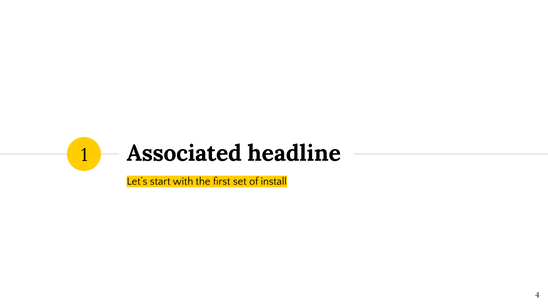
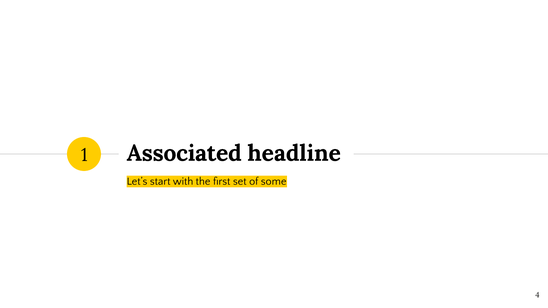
install: install -> some (274, 181)
